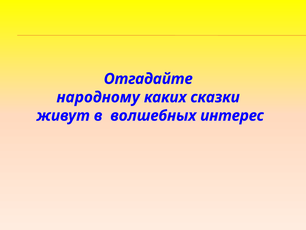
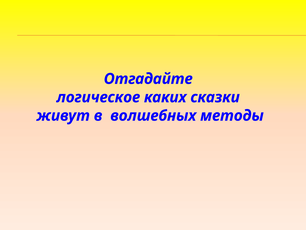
народному: народному -> логическое (98, 97)
интерес: интерес -> методы (232, 115)
